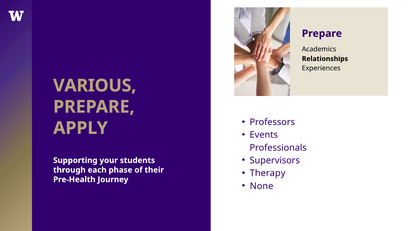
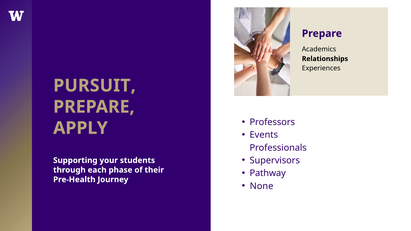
VARIOUS: VARIOUS -> PURSUIT (95, 86)
Therapy: Therapy -> Pathway (268, 173)
